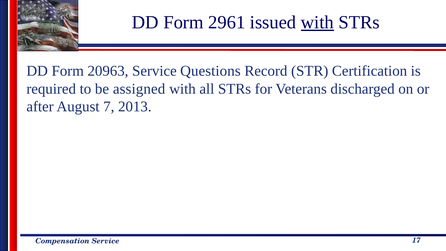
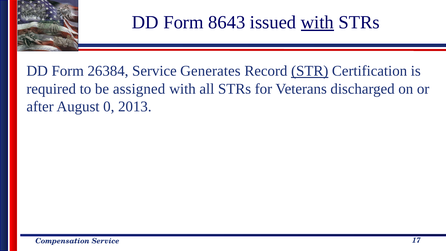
2961: 2961 -> 8643 (227, 22)
20963: 20963 -> 26384 (108, 71)
Questions: Questions -> Generates (210, 71)
STR underline: none -> present (310, 71)
7: 7 -> 0 (109, 107)
